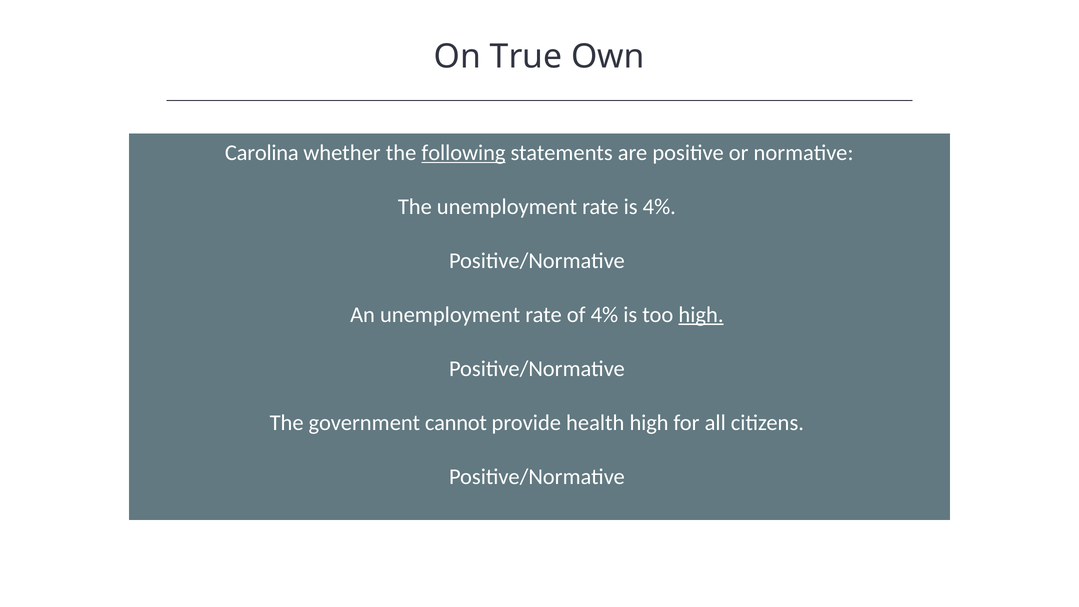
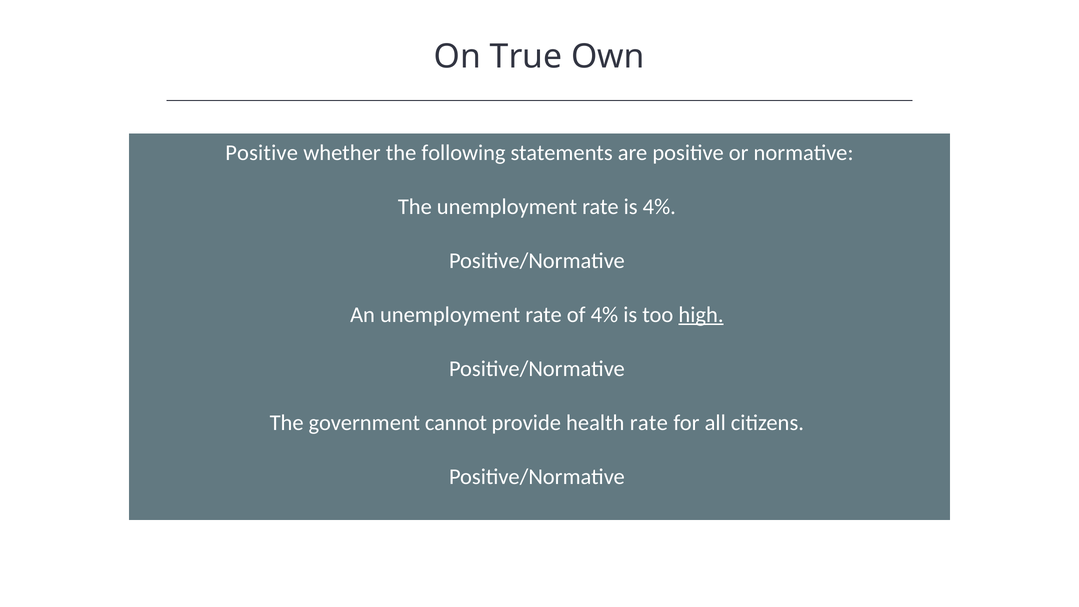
Carolina: Carolina -> Positive (262, 153)
following underline: present -> none (463, 153)
health high: high -> rate (649, 423)
